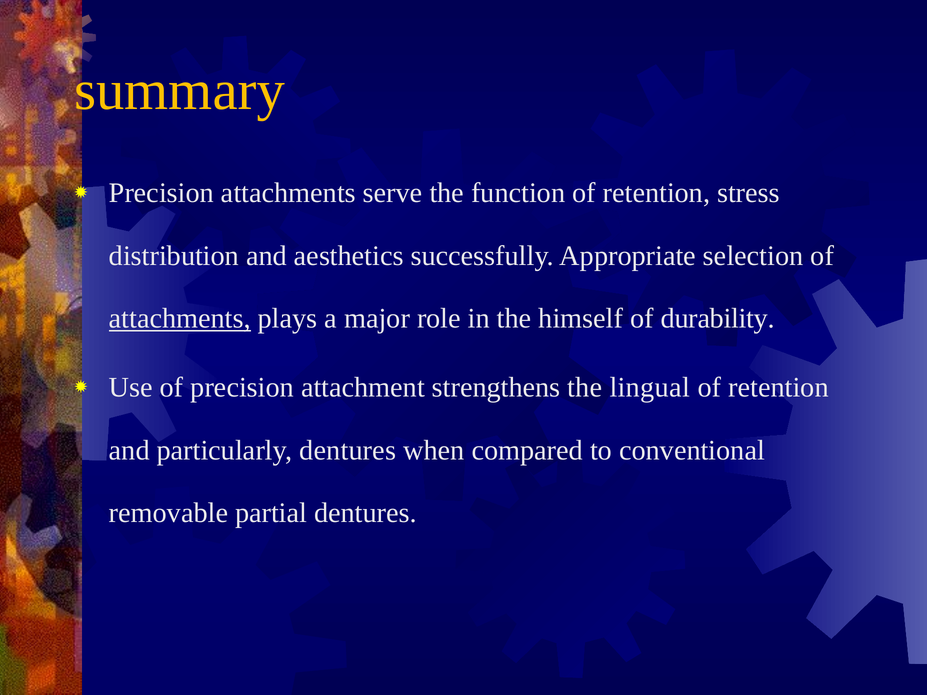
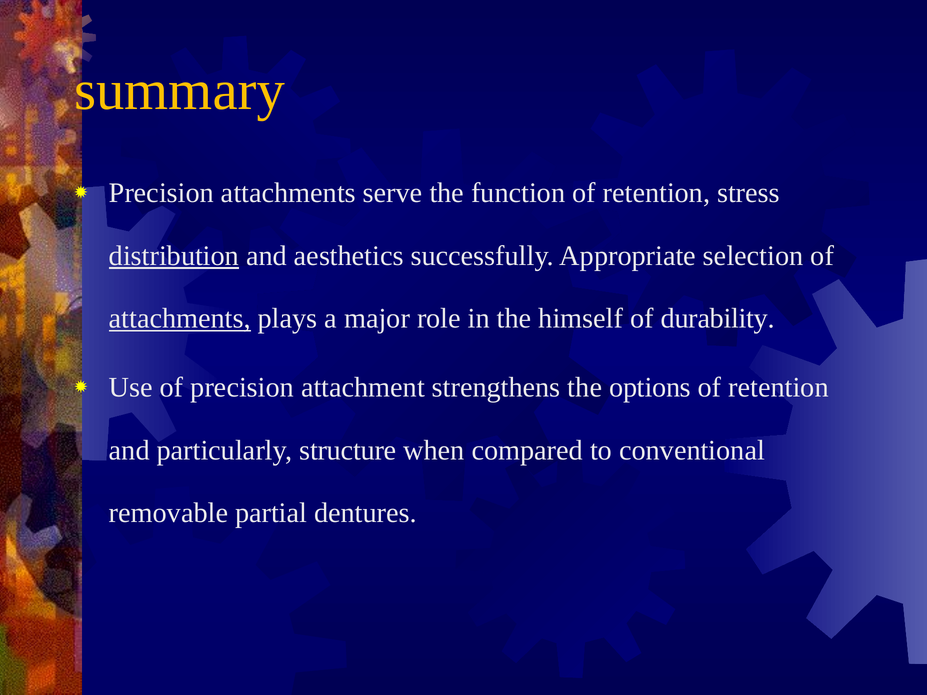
distribution underline: none -> present (174, 256)
lingual: lingual -> options (650, 388)
particularly dentures: dentures -> structure (348, 450)
